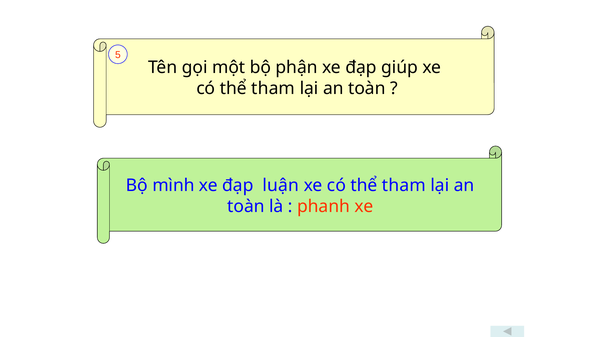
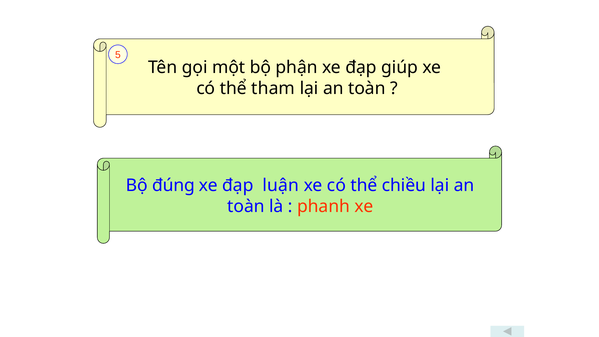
mình: mình -> đúng (173, 185)
tham: tham -> chiều (404, 185)
